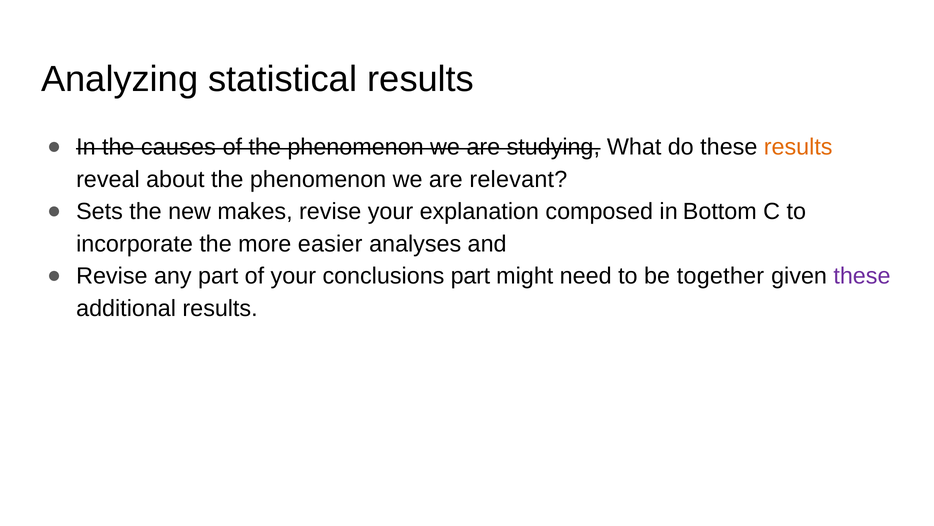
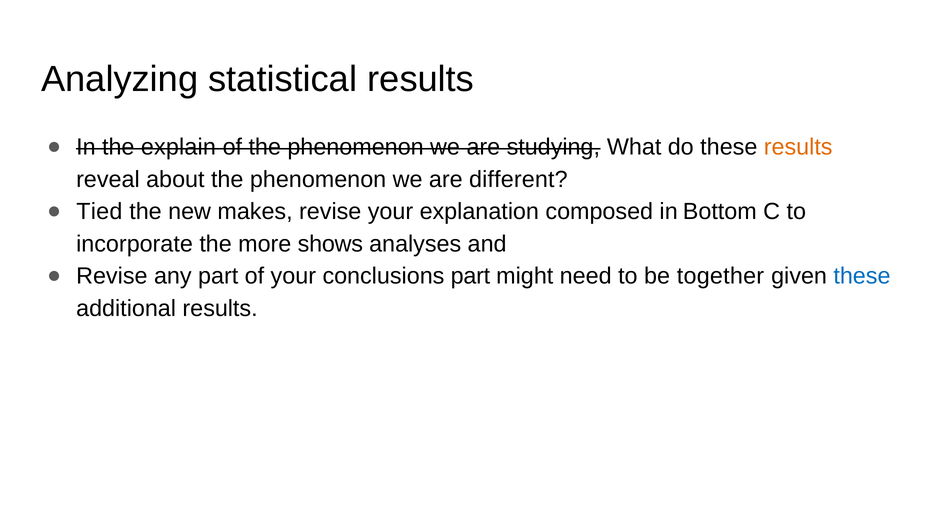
causes: causes -> explain (178, 147)
relevant: relevant -> different (518, 179)
Sets: Sets -> Tied (99, 211)
easier: easier -> shows (330, 244)
these colour: purple -> blue (862, 276)
